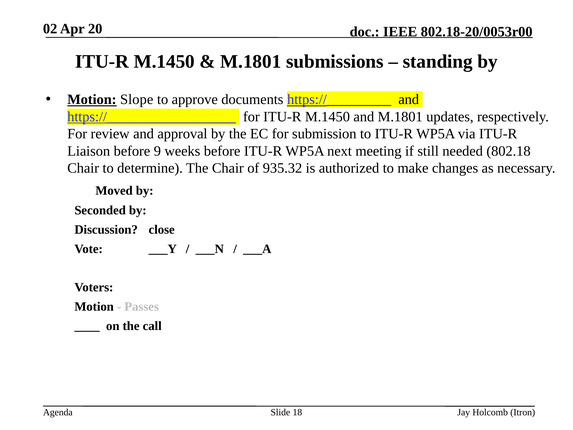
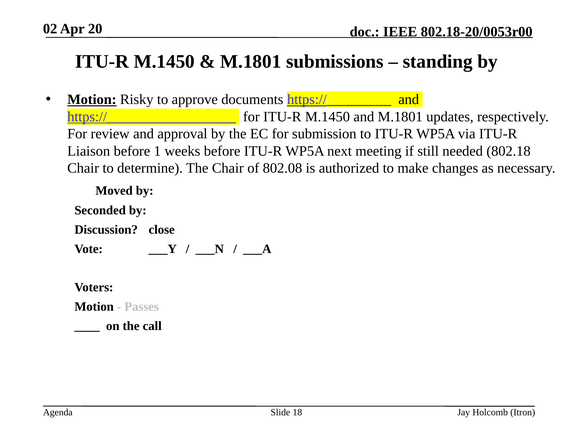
Slope: Slope -> Risky (137, 99)
9: 9 -> 1 (157, 151)
935.32: 935.32 -> 802.08 (282, 168)
